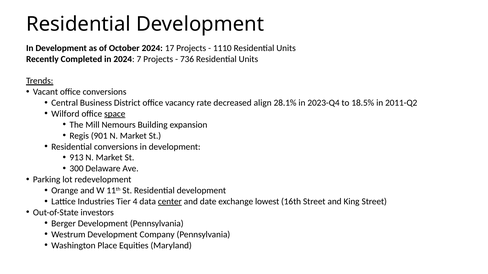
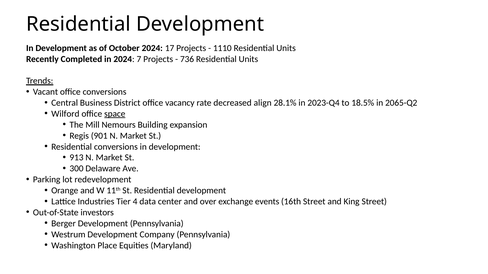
2011-Q2: 2011-Q2 -> 2065-Q2 (401, 103)
center underline: present -> none (170, 202)
date: date -> over (208, 202)
lowest: lowest -> events (267, 202)
